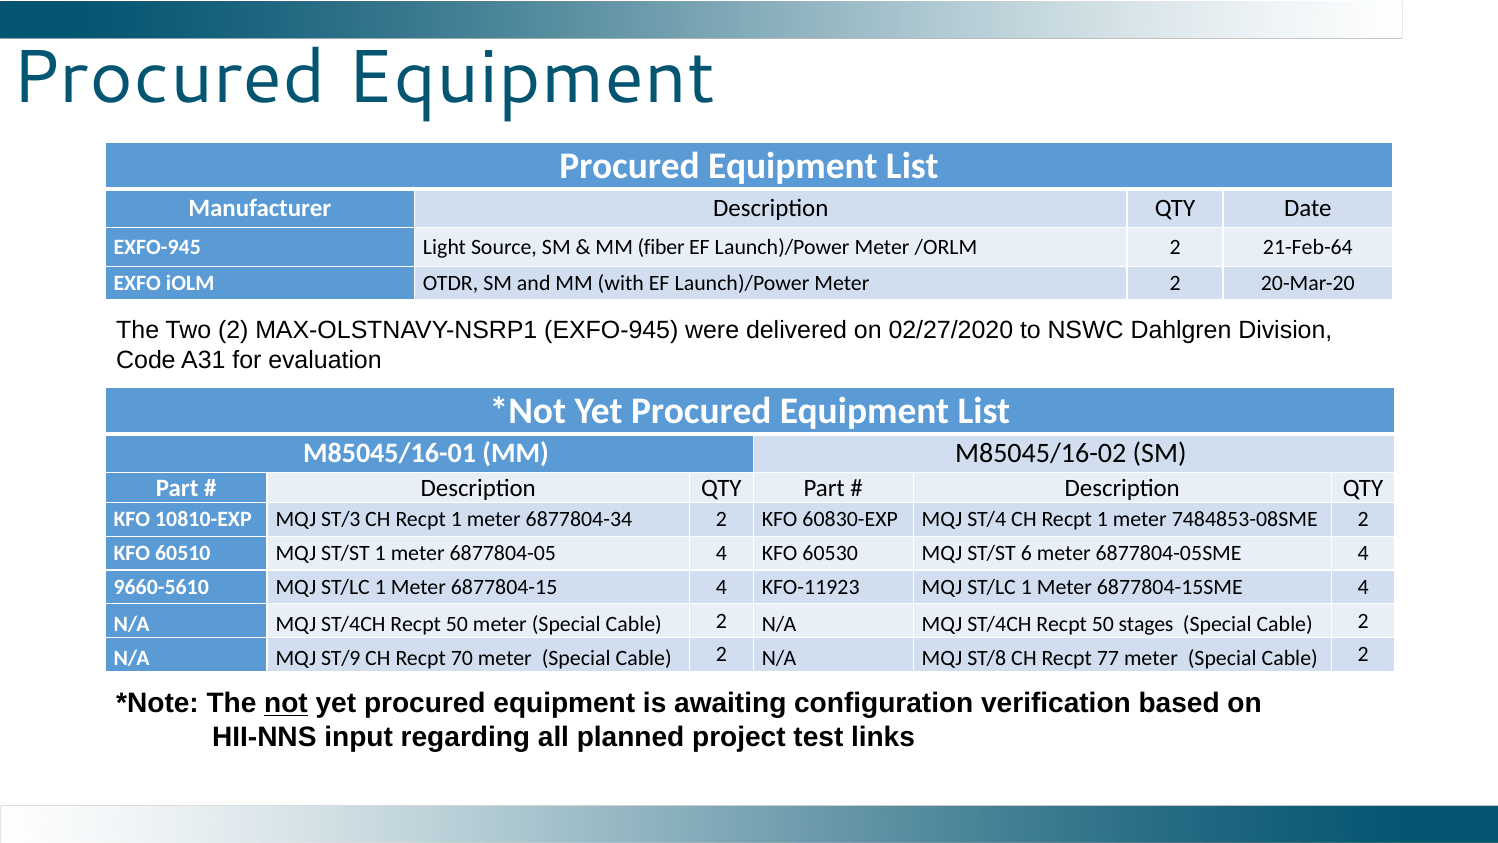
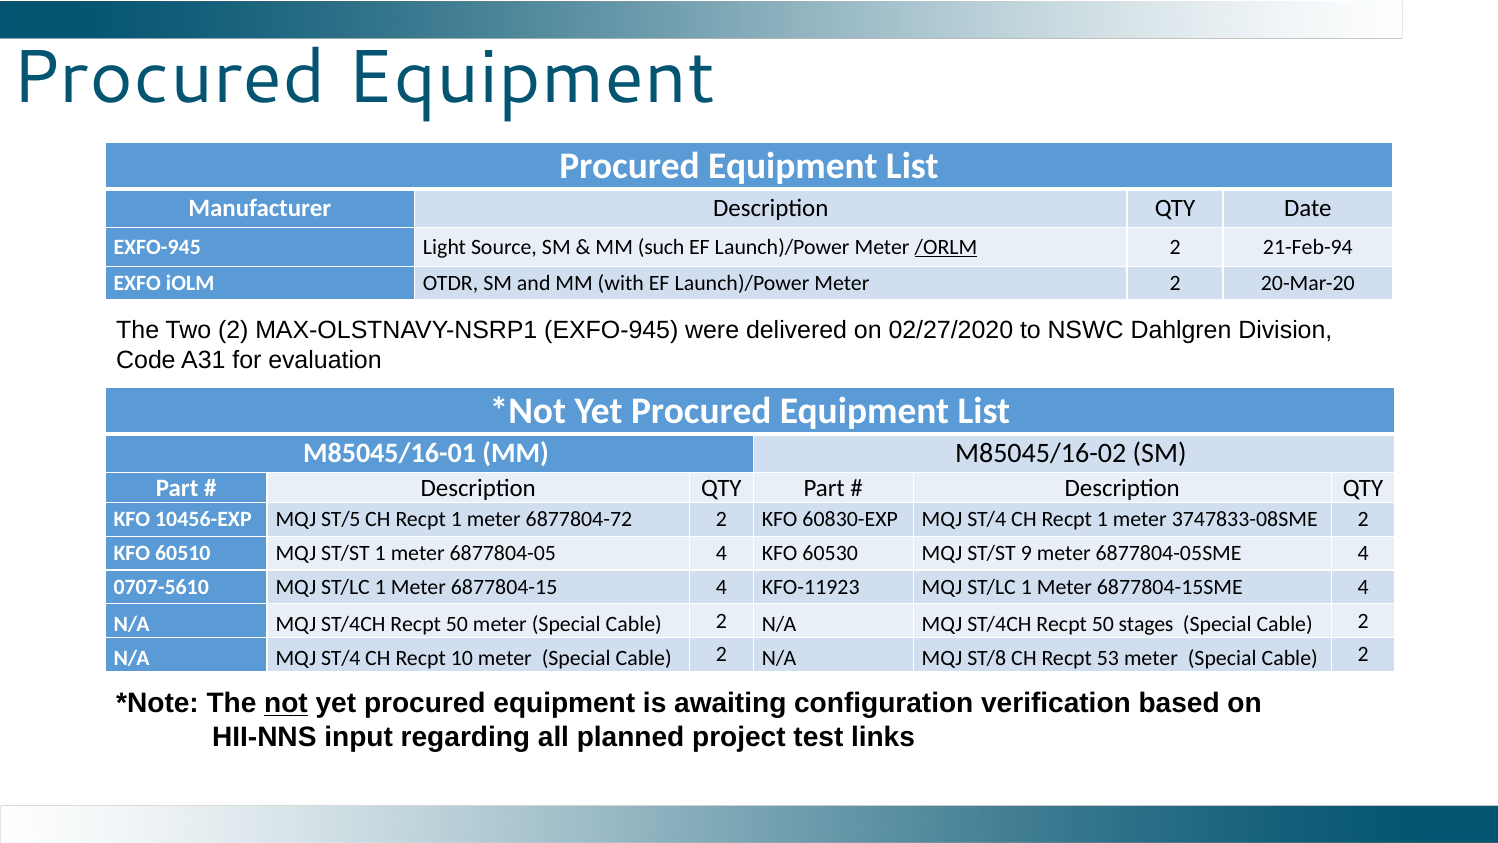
fiber: fiber -> such (661, 247)
/ORLM underline: none -> present (946, 247)
21-Feb-64: 21-Feb-64 -> 21-Feb-94 (1308, 247)
10810-EXP: 10810-EXP -> 10456-EXP (203, 519)
ST/3: ST/3 -> ST/5 (341, 519)
6877804-34: 6877804-34 -> 6877804-72 (579, 519)
7484853-08SME: 7484853-08SME -> 3747833-08SME (1245, 519)
6: 6 -> 9 (1026, 553)
9660-5610: 9660-5610 -> 0707-5610 (161, 587)
N/A MQJ ST/9: ST/9 -> ST/4 (341, 658)
70: 70 -> 10 (462, 658)
77: 77 -> 53 (1108, 658)
